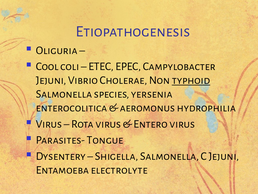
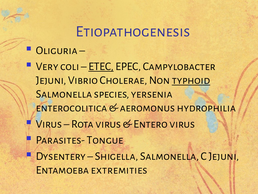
Cool: Cool -> Very (47, 66)
ETEC underline: none -> present (101, 66)
electrolyte: electrolyte -> extremities (119, 169)
